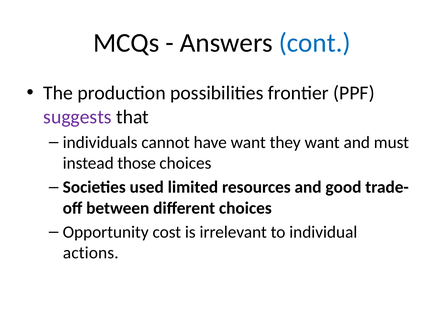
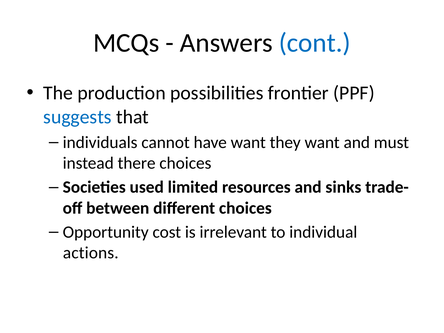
suggests colour: purple -> blue (77, 117)
those: those -> there (137, 163)
good: good -> sinks (343, 187)
